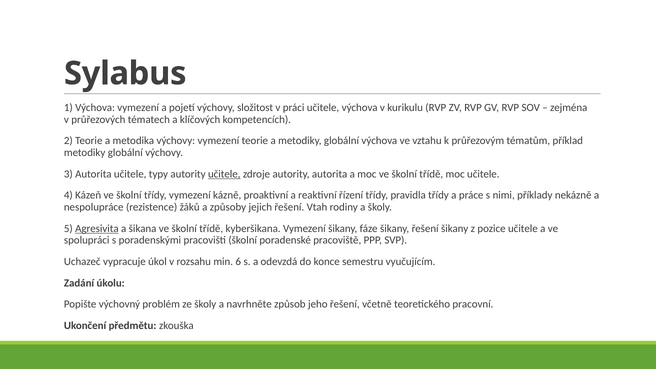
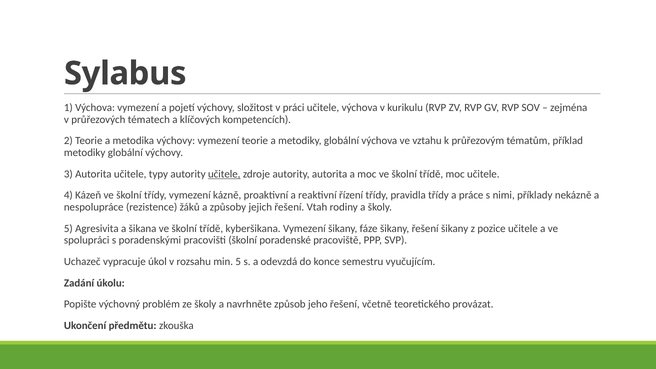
Agresivita underline: present -> none (97, 228)
min 6: 6 -> 5 (238, 262)
pracovní: pracovní -> provázat (473, 304)
